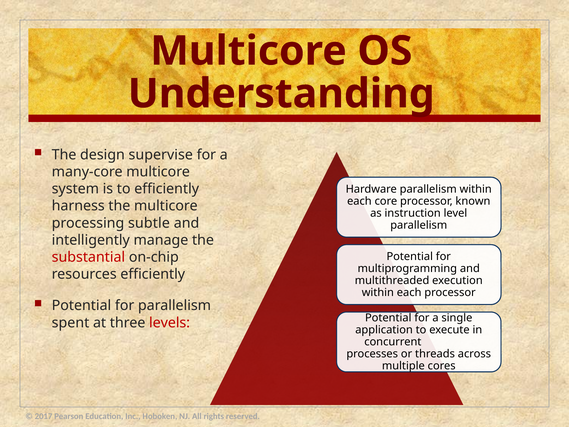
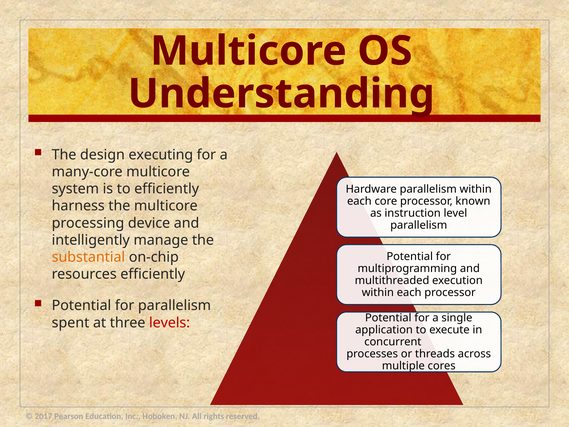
supervise: supervise -> executing (161, 155)
subtle: subtle -> device (149, 223)
substantial colour: red -> orange (88, 257)
